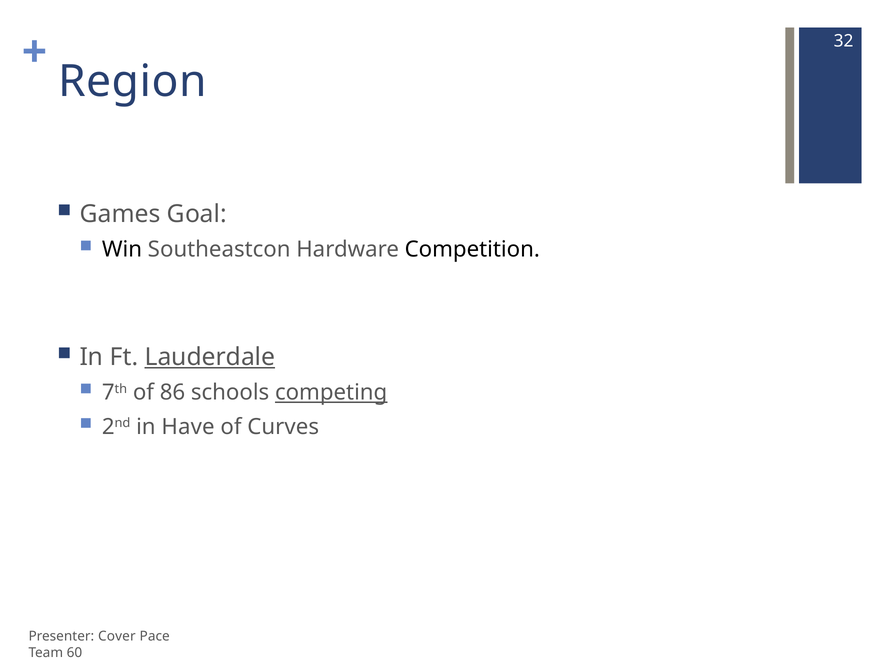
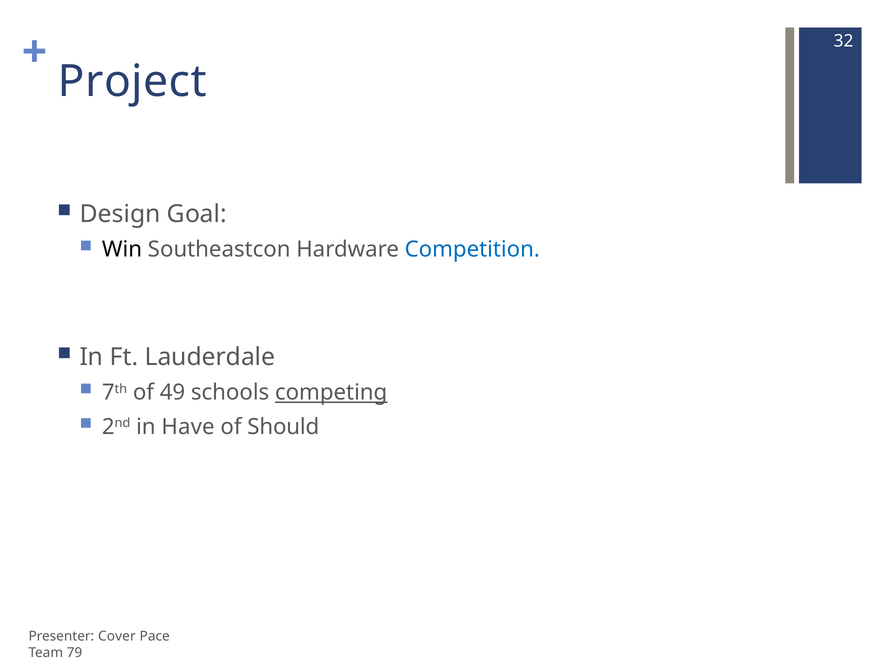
Region: Region -> Project (132, 81)
Games: Games -> Design (120, 214)
Competition colour: black -> blue (472, 249)
Lauderdale underline: present -> none (210, 357)
86: 86 -> 49 (172, 392)
Curves: Curves -> Should (283, 426)
60: 60 -> 79 (74, 652)
